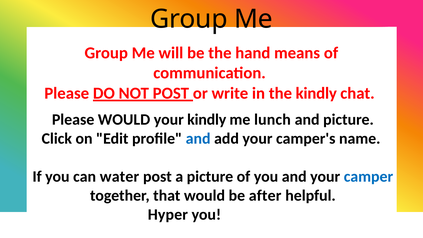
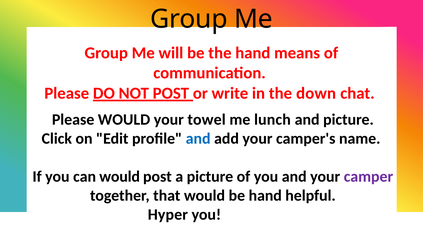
the kindly: kindly -> down (316, 93)
your kindly: kindly -> towel (207, 119)
can water: water -> would (120, 177)
camper colour: blue -> purple (368, 177)
be after: after -> hand (265, 196)
